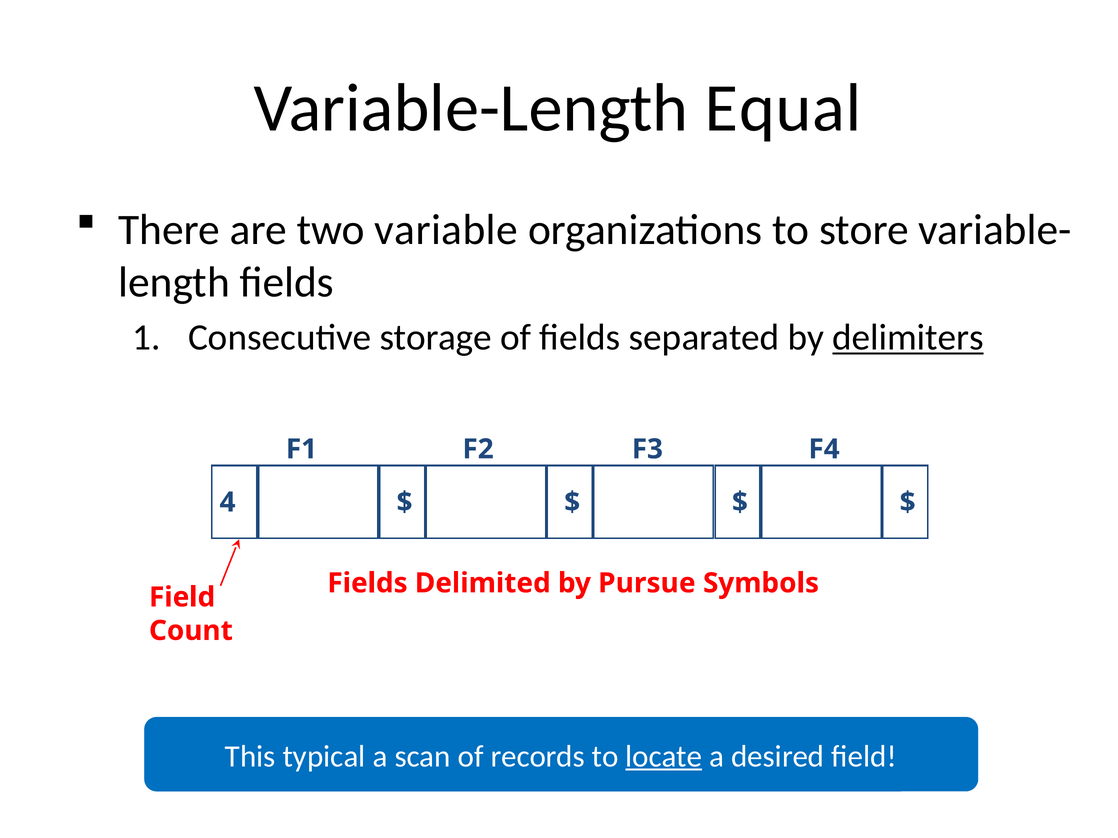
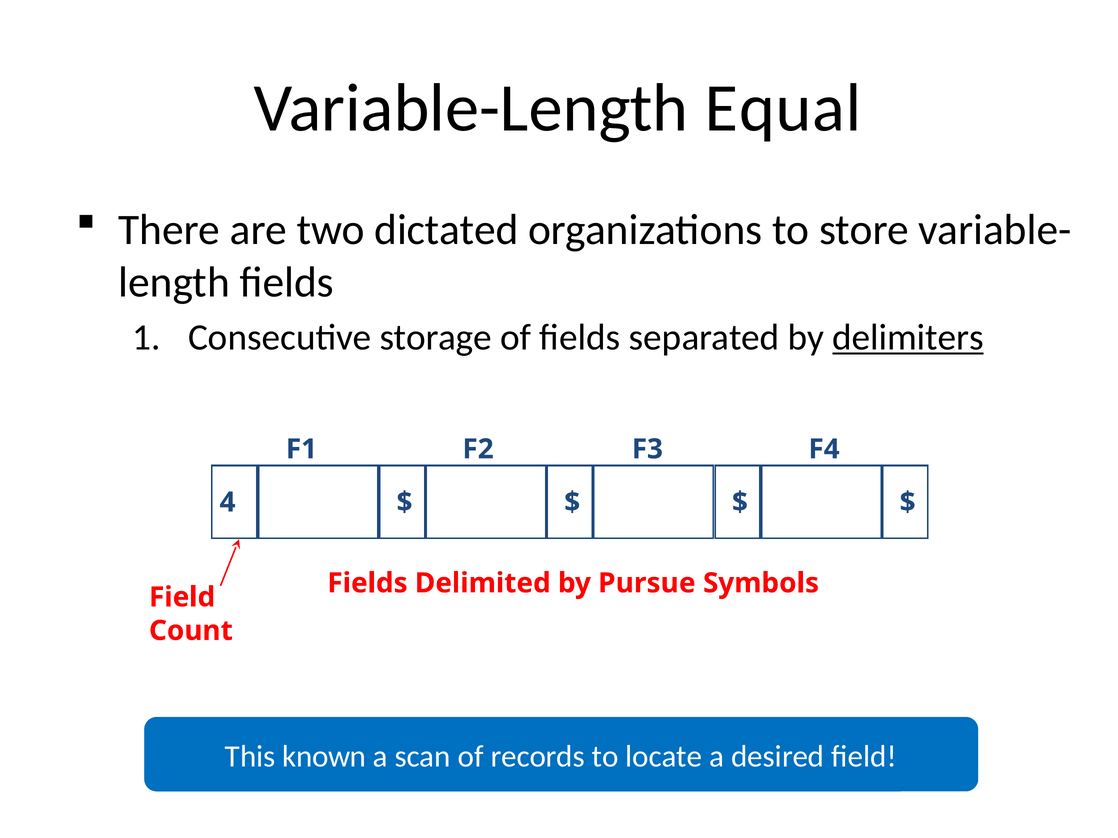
variable: variable -> dictated (446, 230)
typical: typical -> known (324, 757)
locate underline: present -> none (664, 757)
